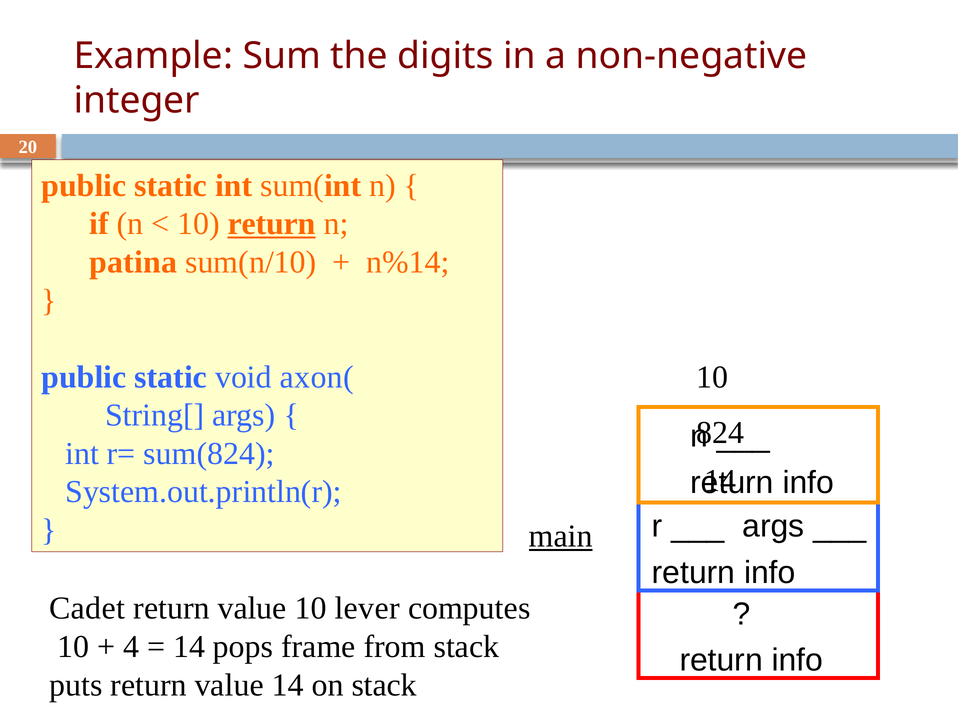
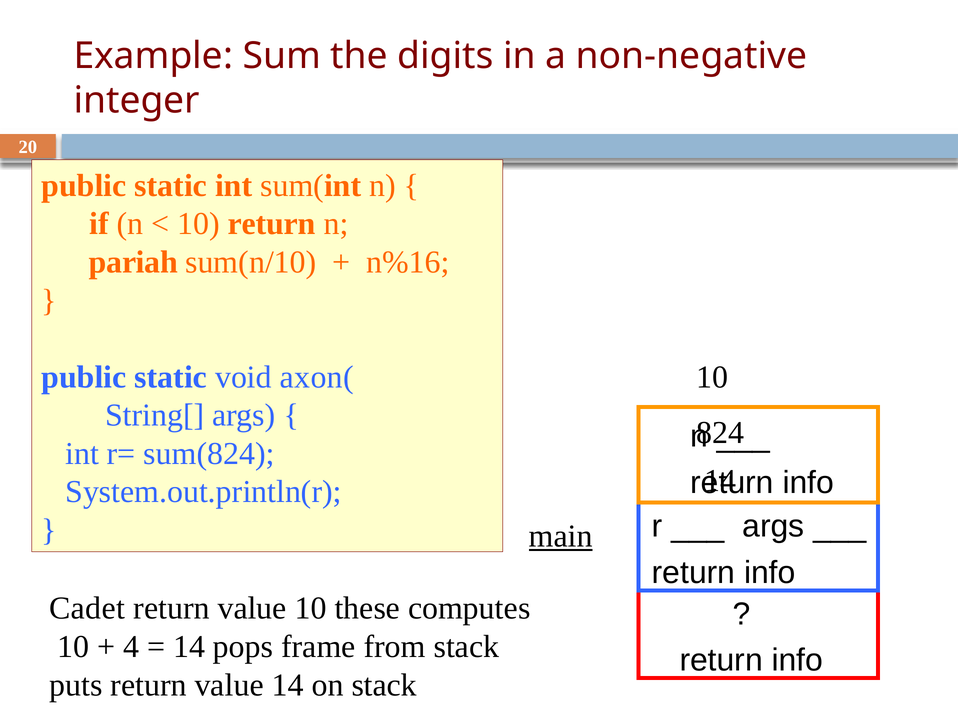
return underline: present -> none (272, 224)
patina: patina -> pariah (133, 262)
n%14: n%14 -> n%16 (408, 262)
lever: lever -> these (367, 609)
